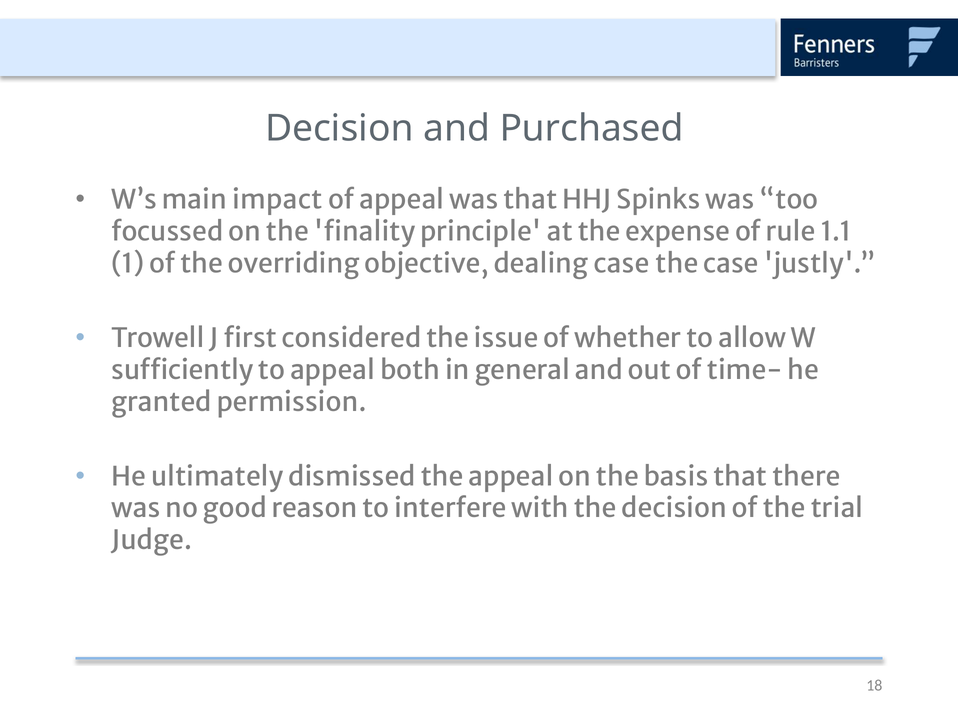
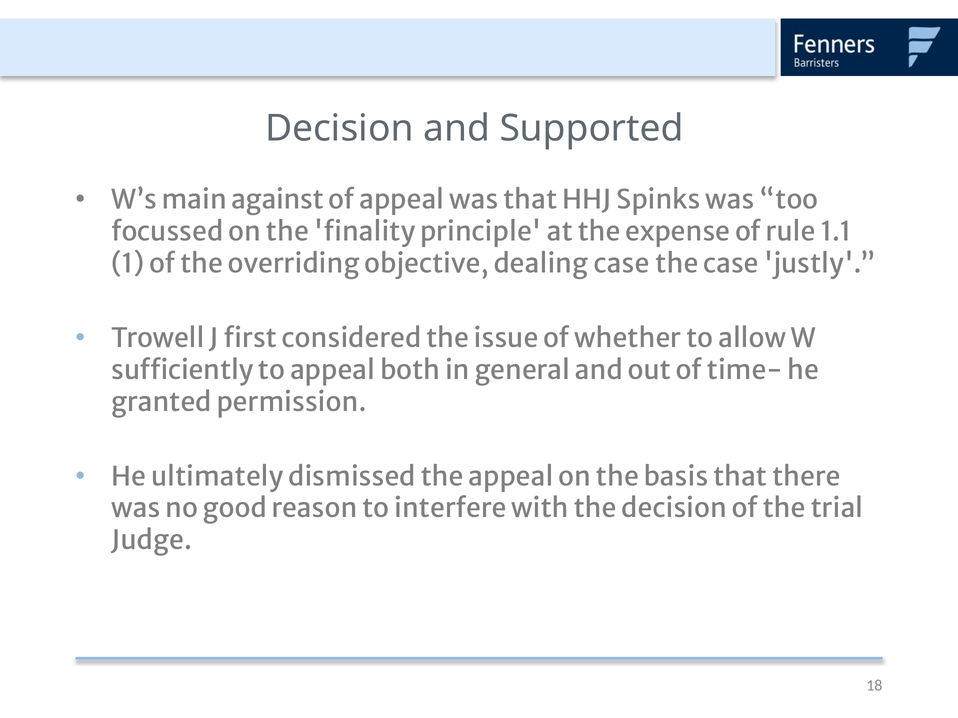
Purchased: Purchased -> Supported (592, 129)
impact: impact -> against (278, 200)
